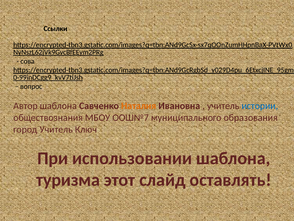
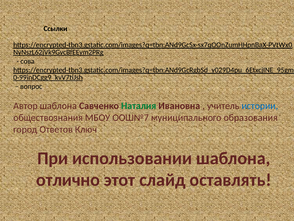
Наталия colour: orange -> green (139, 106)
город Учитель: Учитель -> Ответов (56, 129)
туризма: туризма -> отлично (68, 180)
